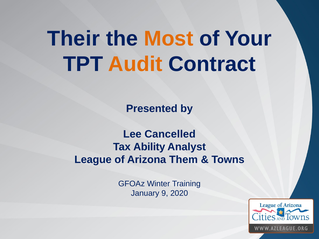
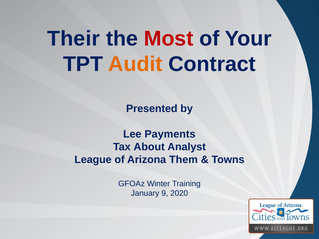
Most colour: orange -> red (169, 39)
Cancelled: Cancelled -> Payments (170, 134)
Ability: Ability -> About (149, 147)
